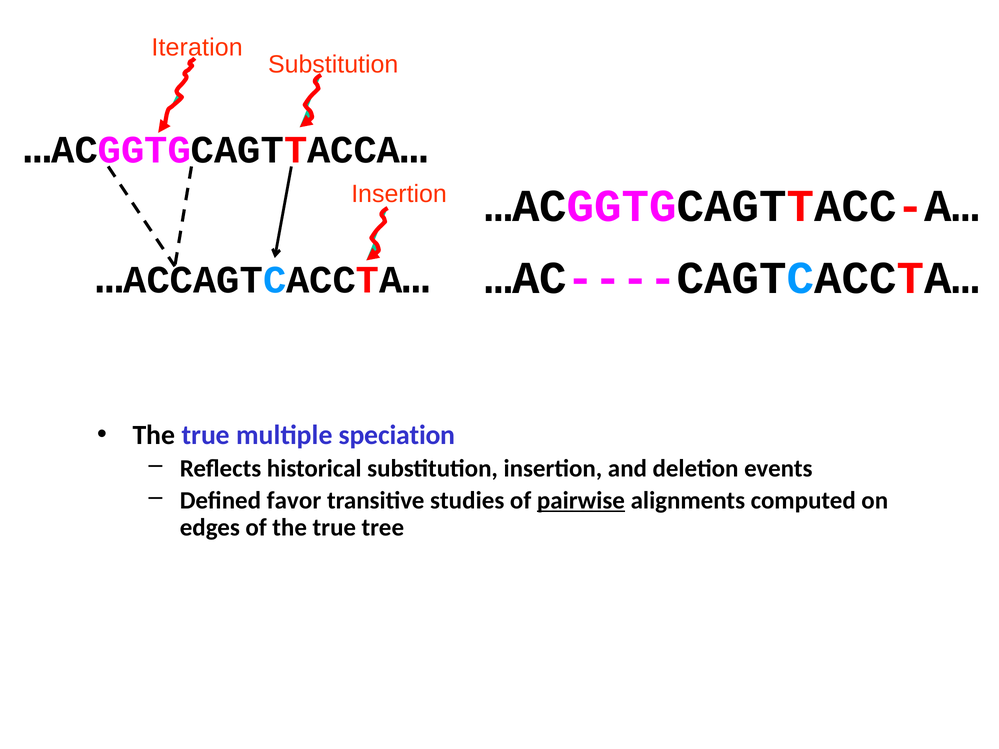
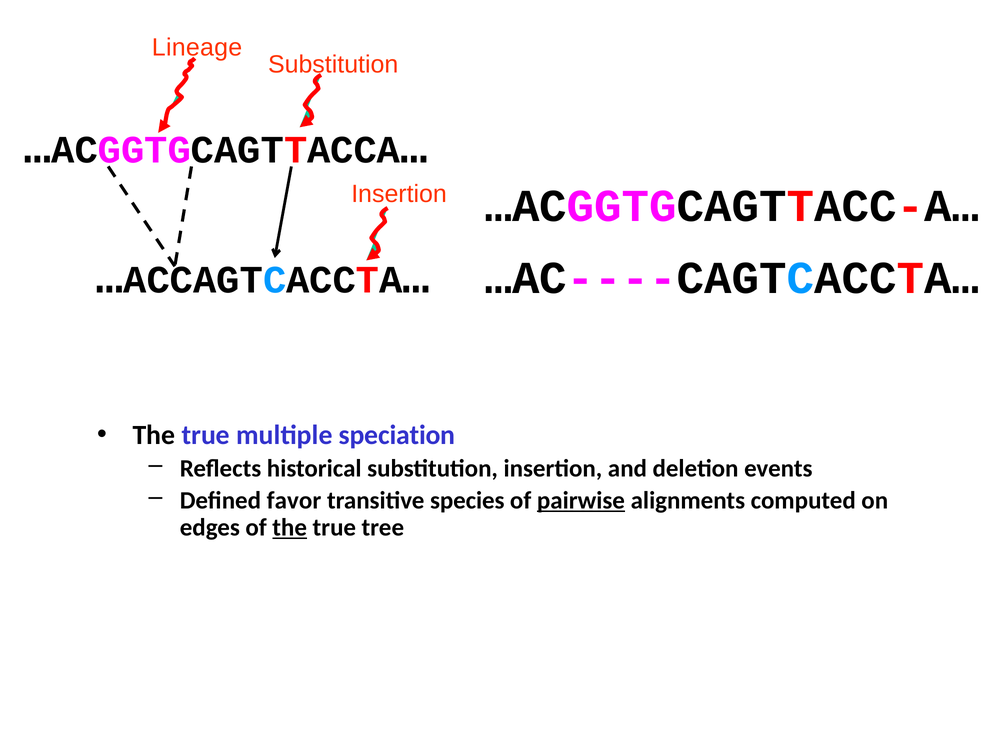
Iteration: Iteration -> Lineage (197, 48)
studies: studies -> species (467, 501)
the underline: none -> present (290, 528)
